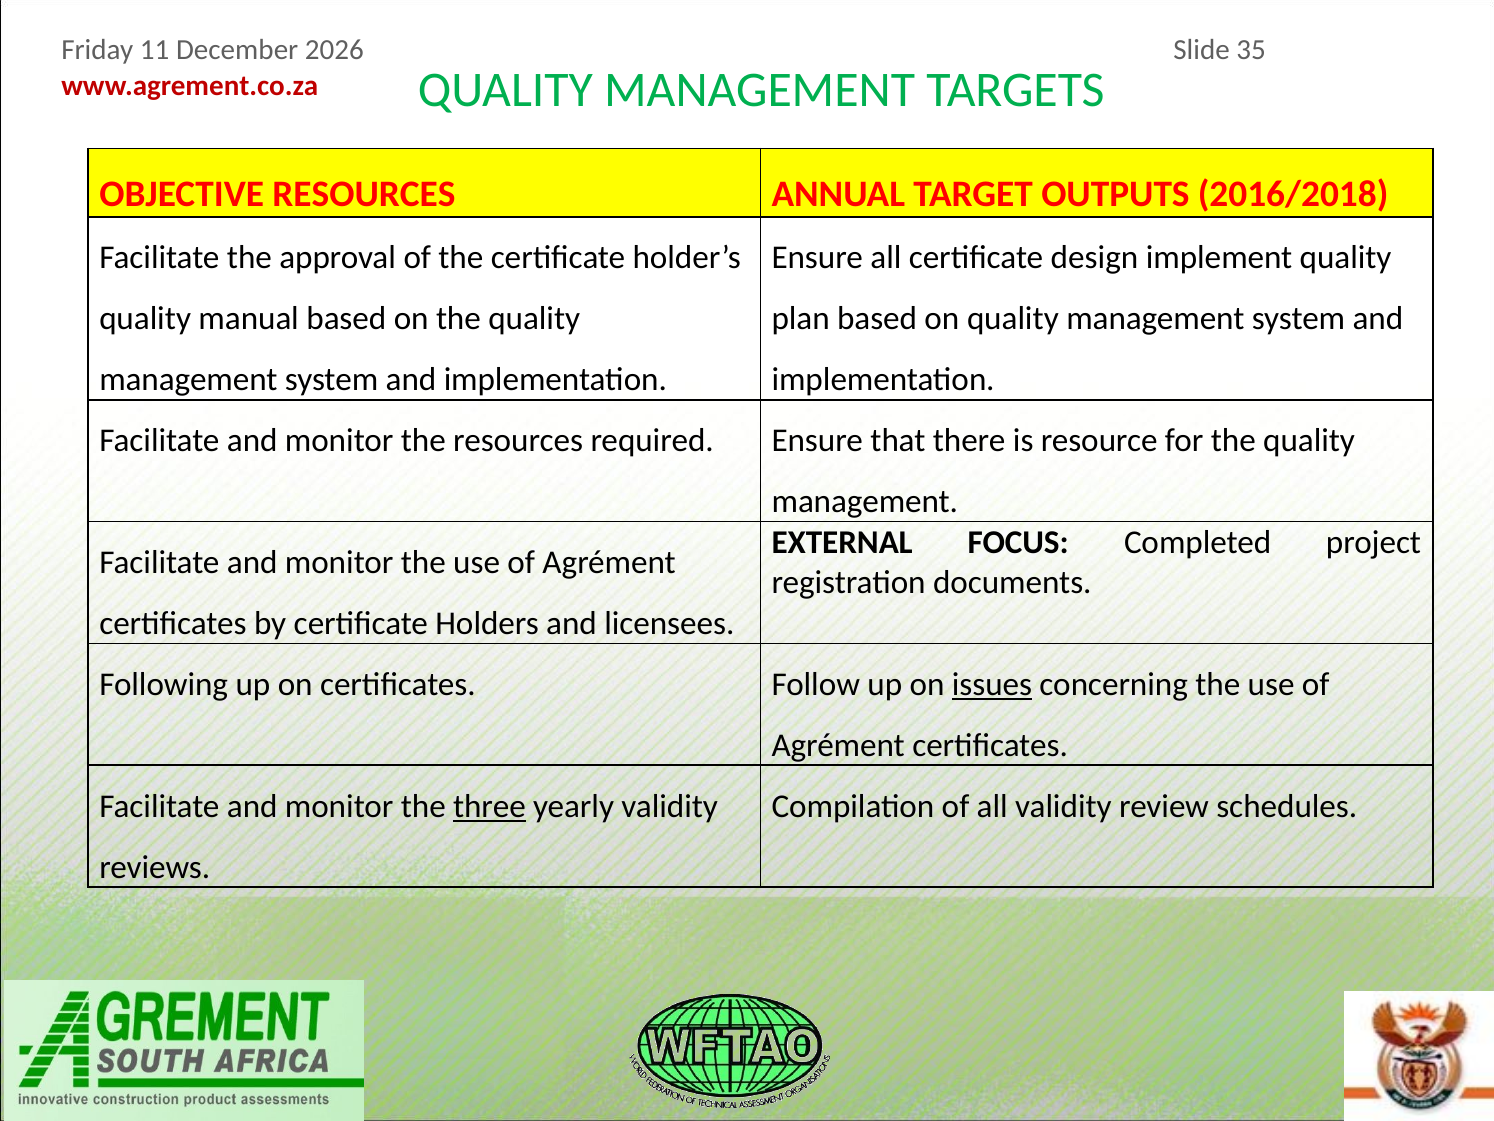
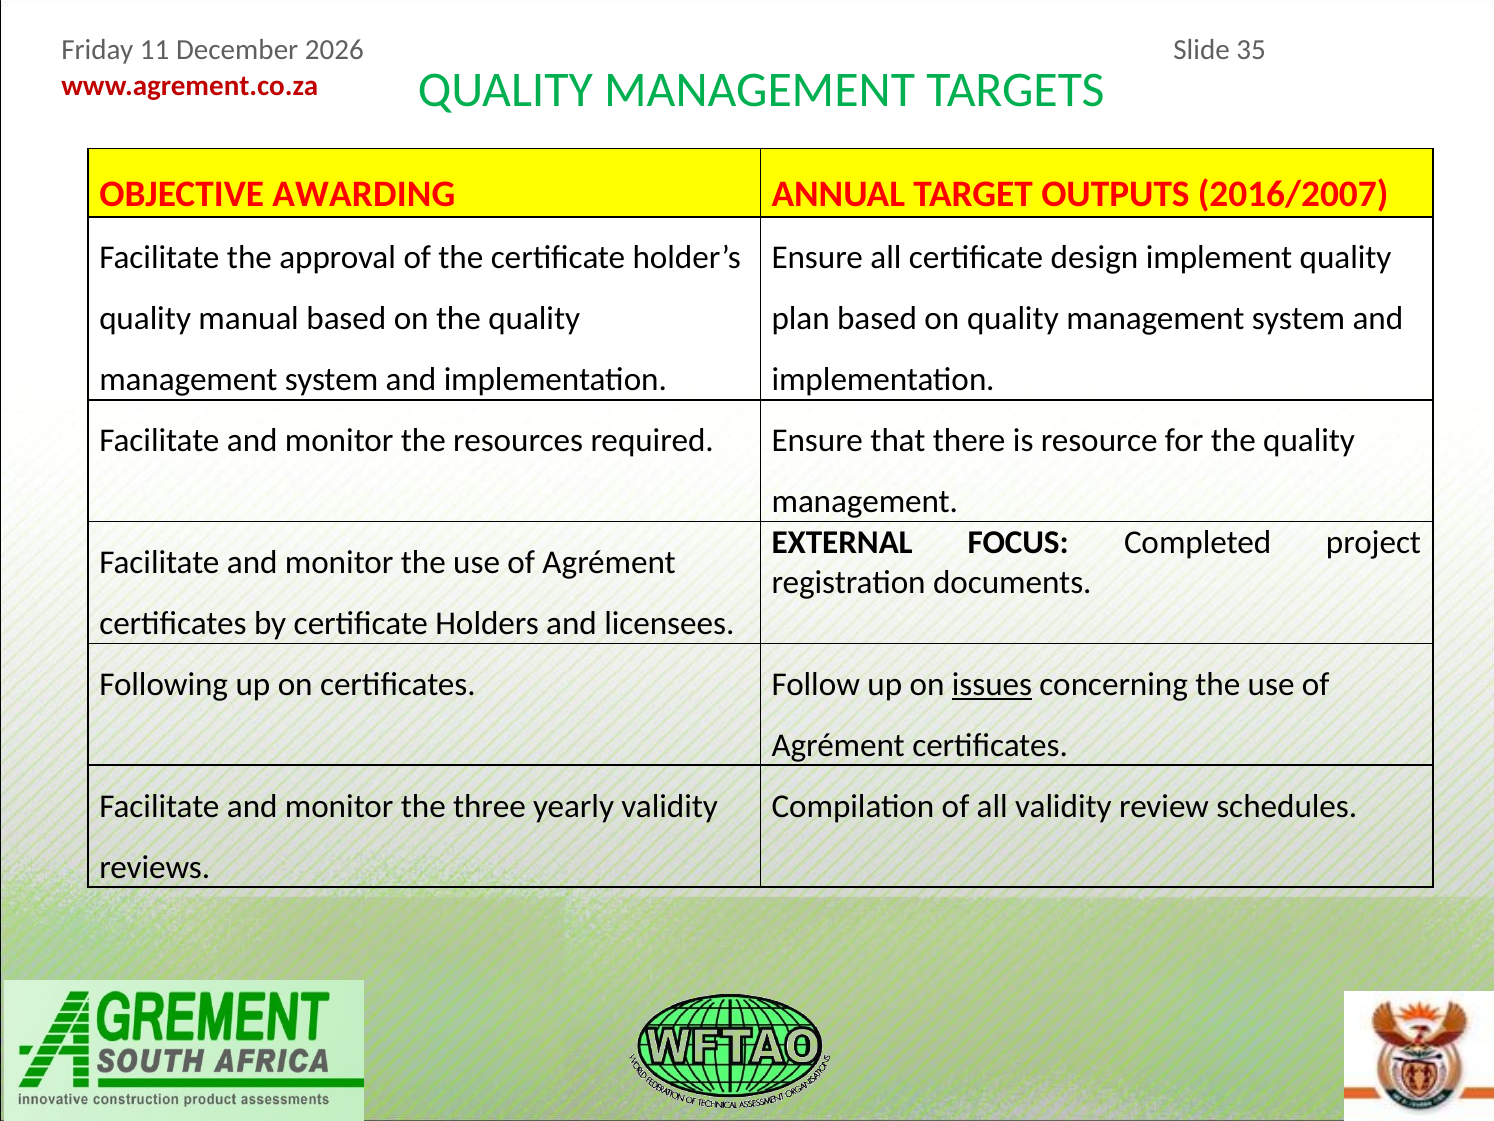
OBJECTIVE RESOURCES: RESOURCES -> AWARDING (364, 194)
2016/2018: 2016/2018 -> 2016/2007 (1293, 194)
three underline: present -> none (489, 806)
